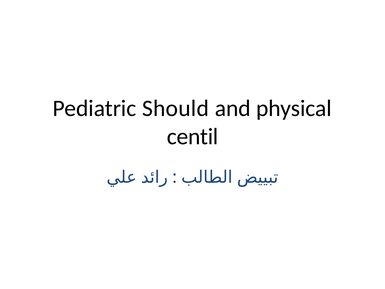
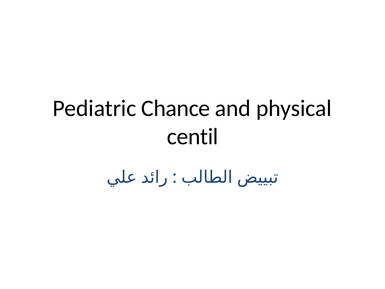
Should: Should -> Chance (176, 108)
